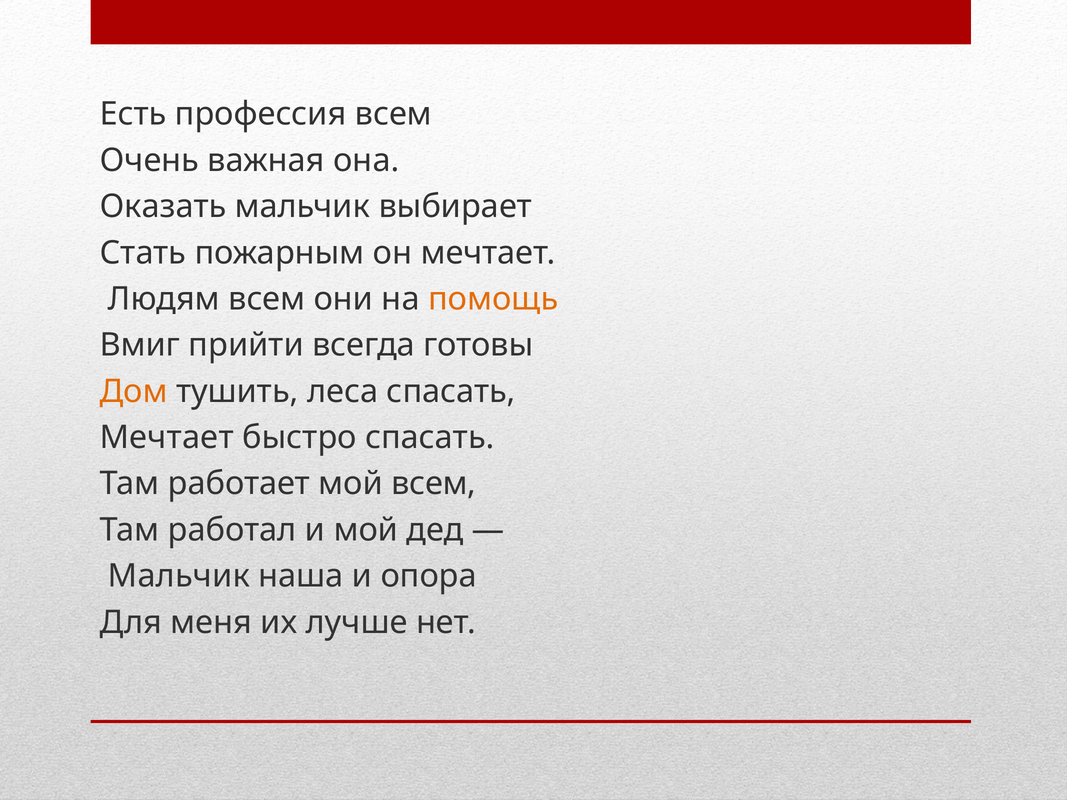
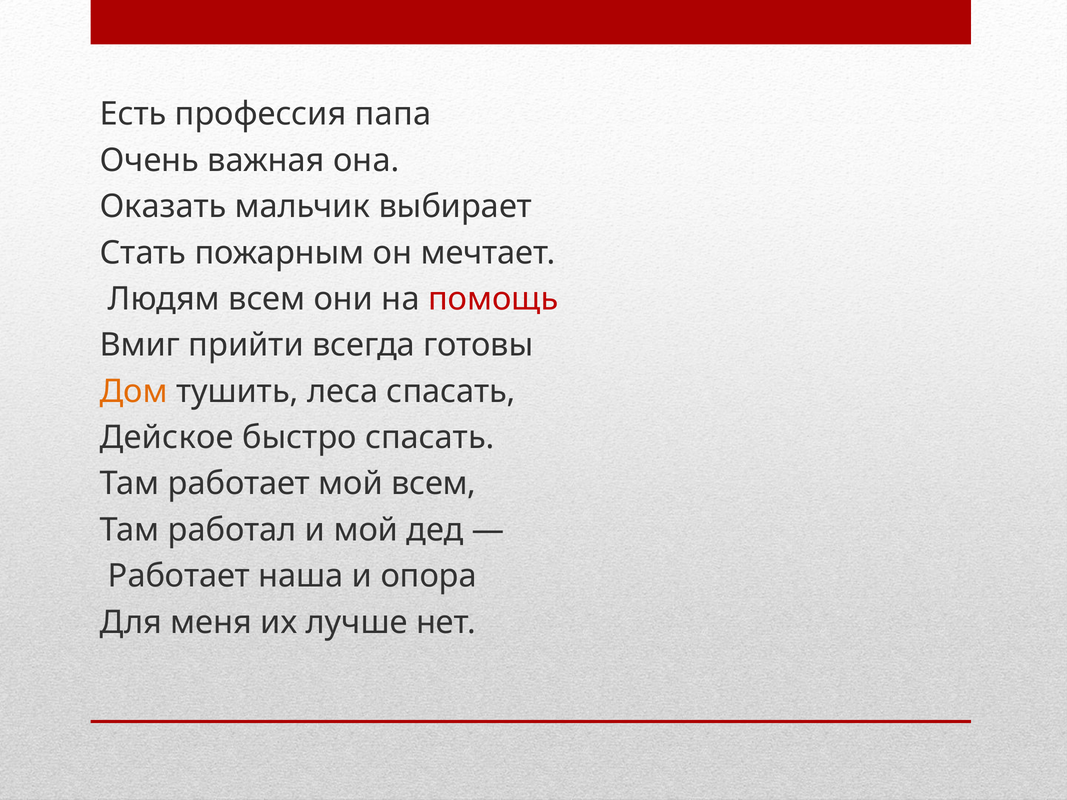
профессия всем: всем -> папа (393, 114)
помощь colour: orange -> red (493, 299)
Мечтает: Мечтает -> Дейское (167, 438)
Мальчик: Мальчик -> Работает (179, 576)
